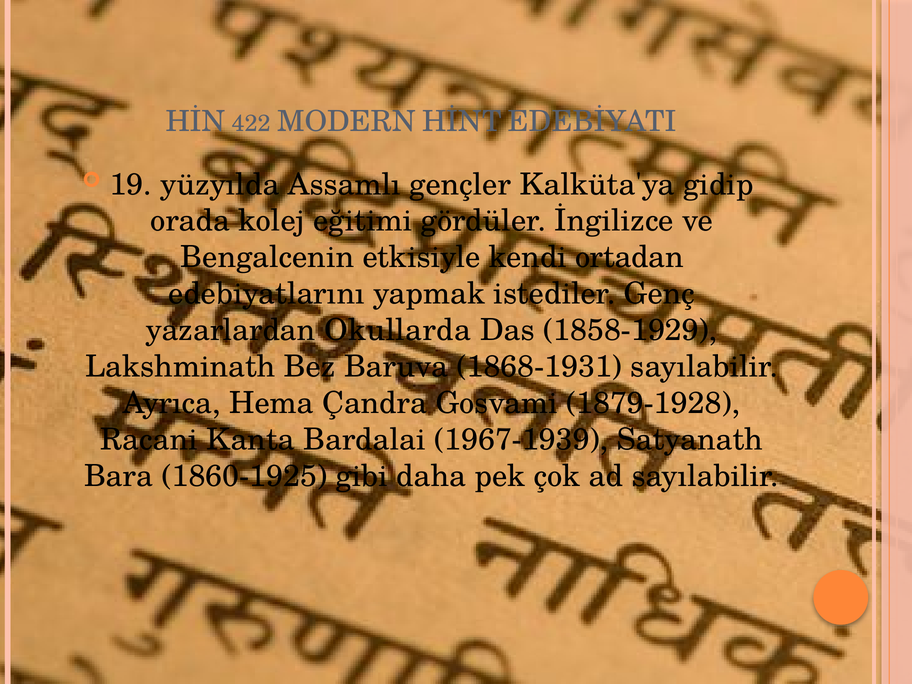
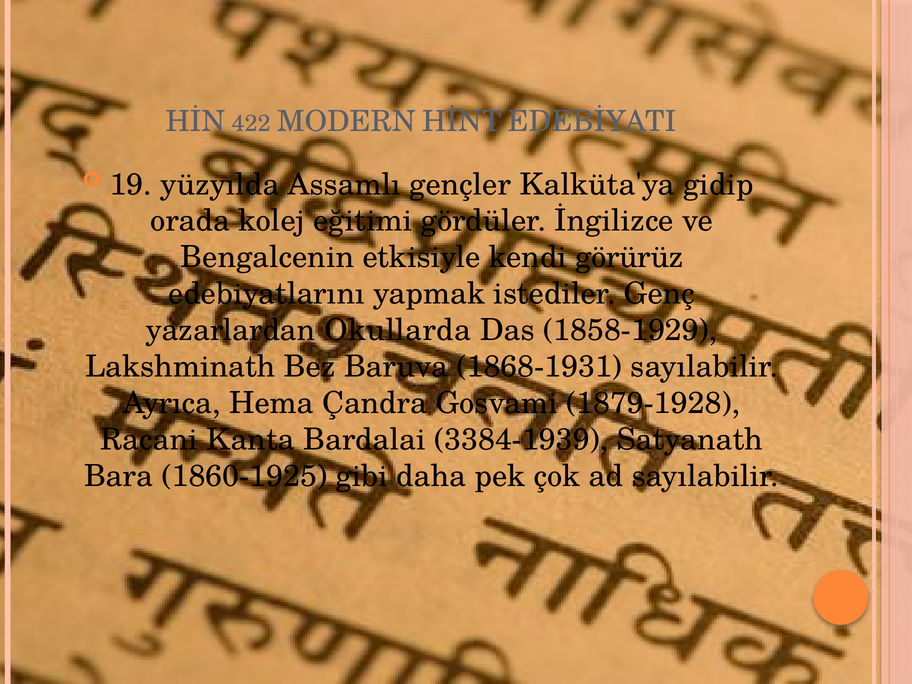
ortadan: ortadan -> görürüz (629, 257)
1967-1939: 1967-1939 -> 3384-1939 (521, 440)
